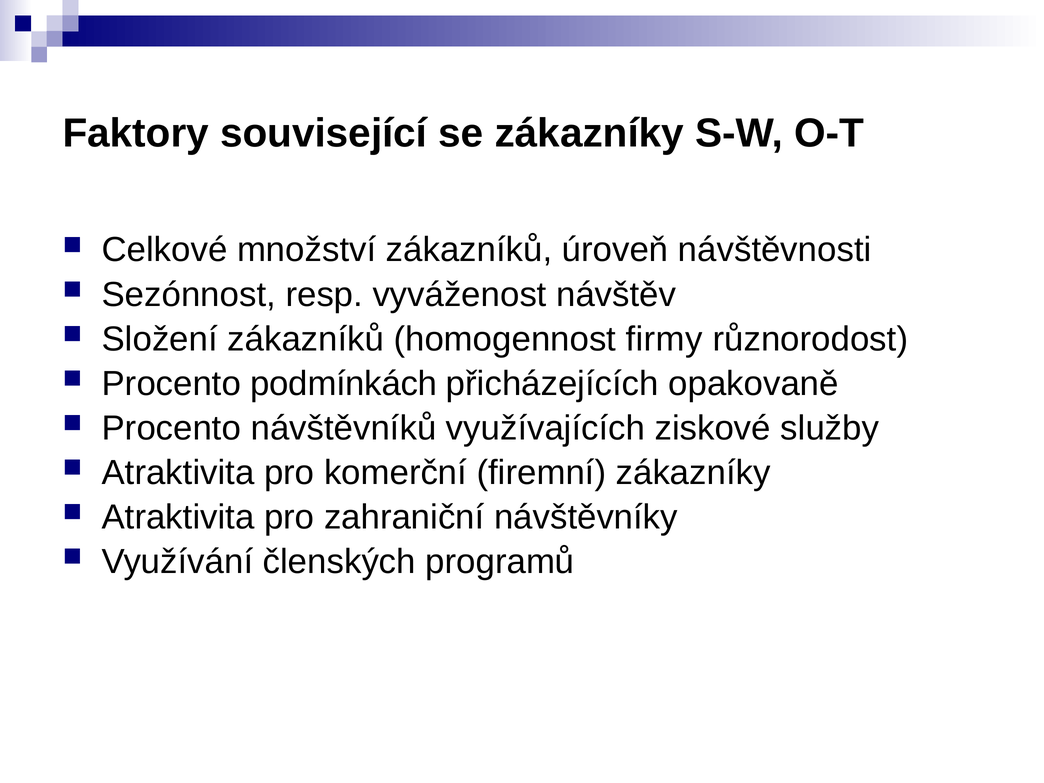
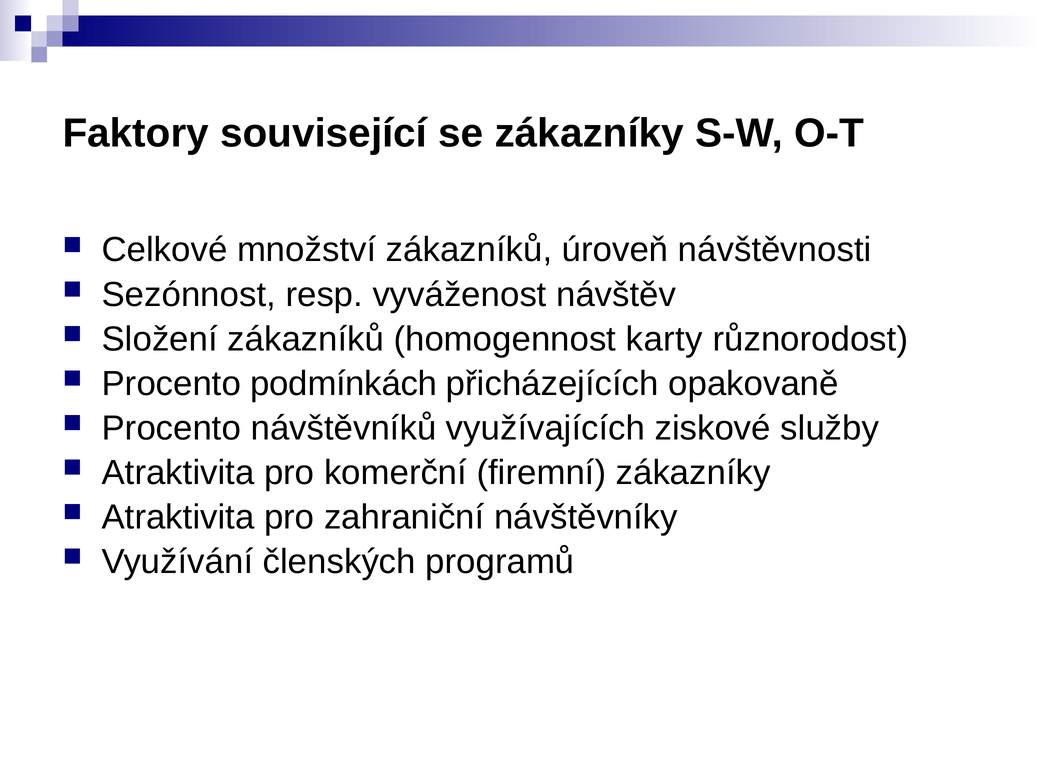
firmy: firmy -> karty (664, 339)
